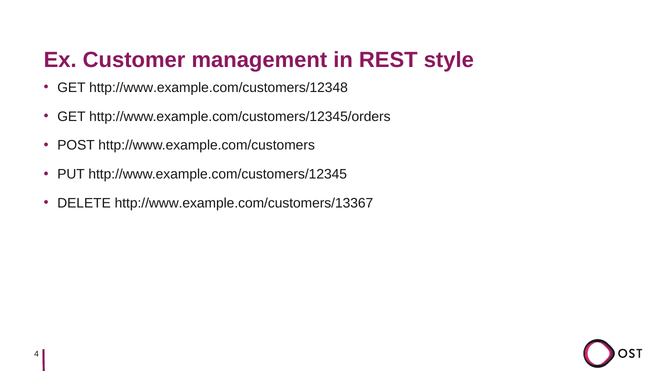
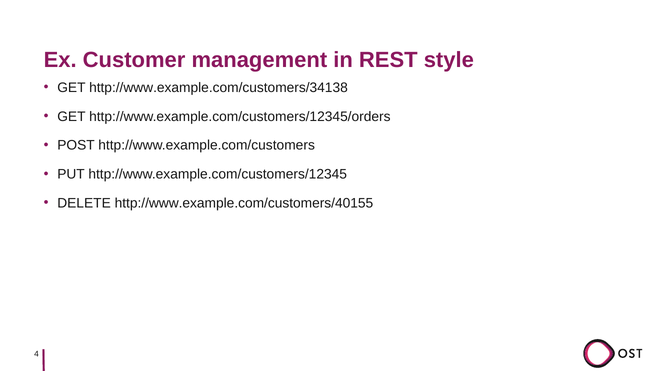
http://www.example.com/customers/12348: http://www.example.com/customers/12348 -> http://www.example.com/customers/34138 (218, 88)
http://www.example.com/customers/13367: http://www.example.com/customers/13367 -> http://www.example.com/customers/40155 (244, 203)
